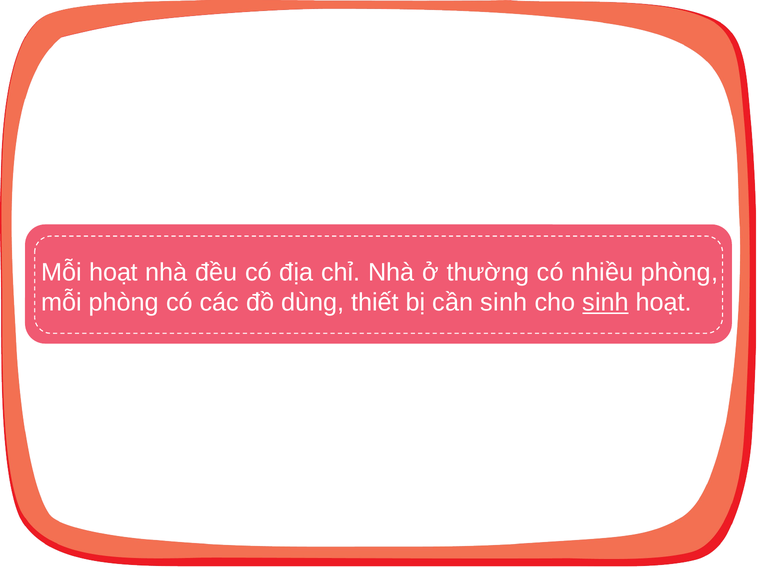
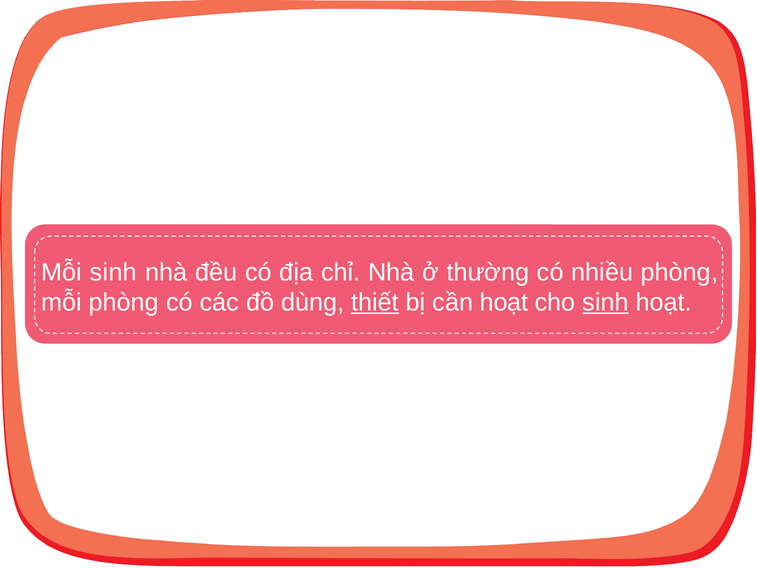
Mỗi hoạt: hoạt -> sinh (113, 272)
thiết underline: none -> present (375, 302)
cần sinh: sinh -> hoạt (504, 302)
